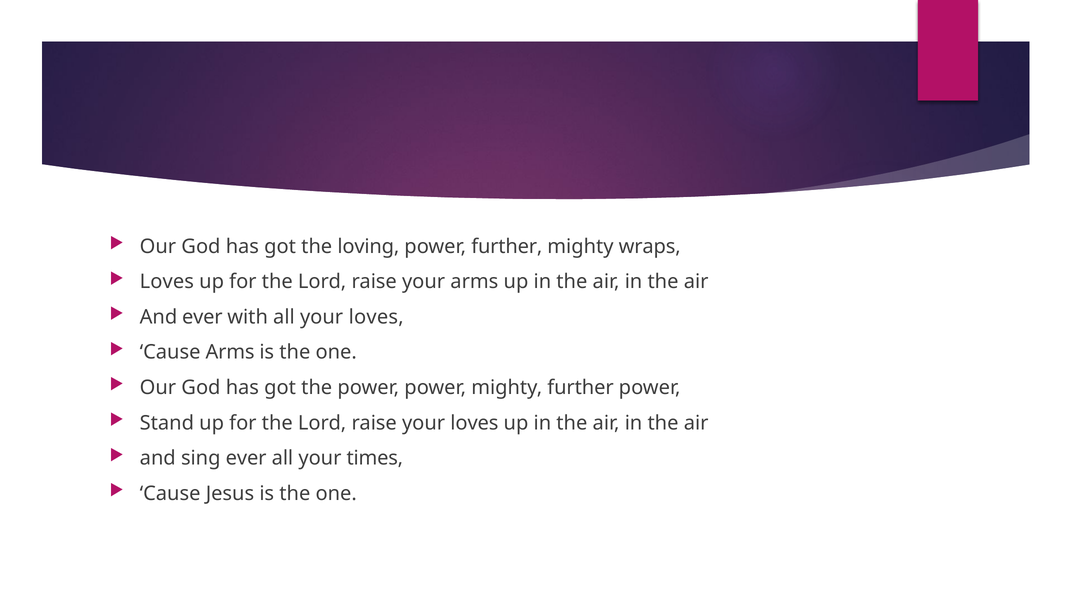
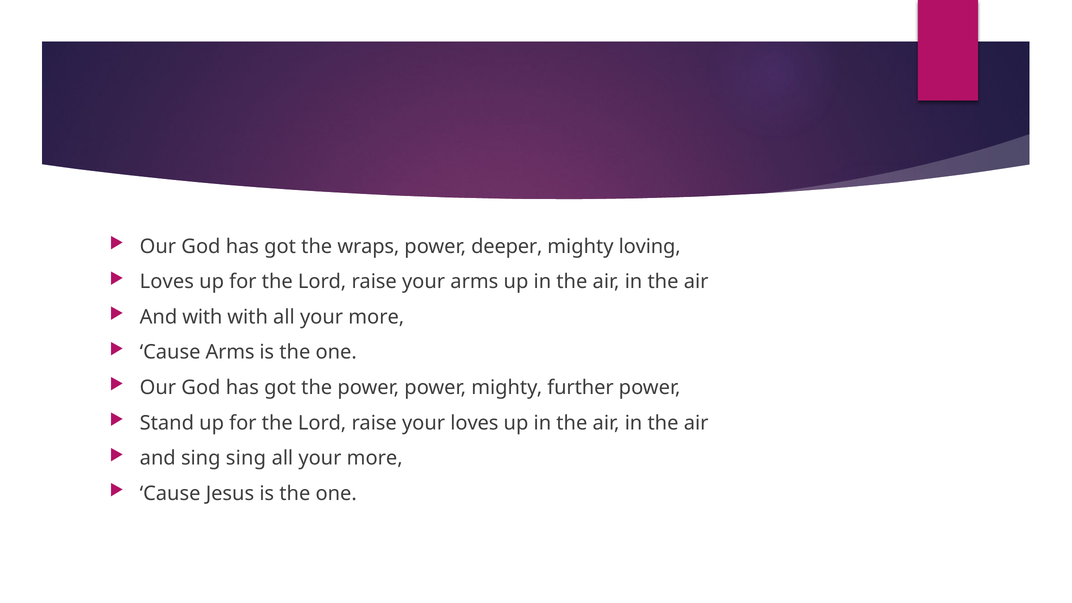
loving: loving -> wraps (368, 246)
power further: further -> deeper (507, 246)
wraps: wraps -> loving (650, 246)
And ever: ever -> with (202, 317)
with all your loves: loves -> more (376, 317)
sing ever: ever -> sing (246, 458)
times: times -> more (375, 458)
